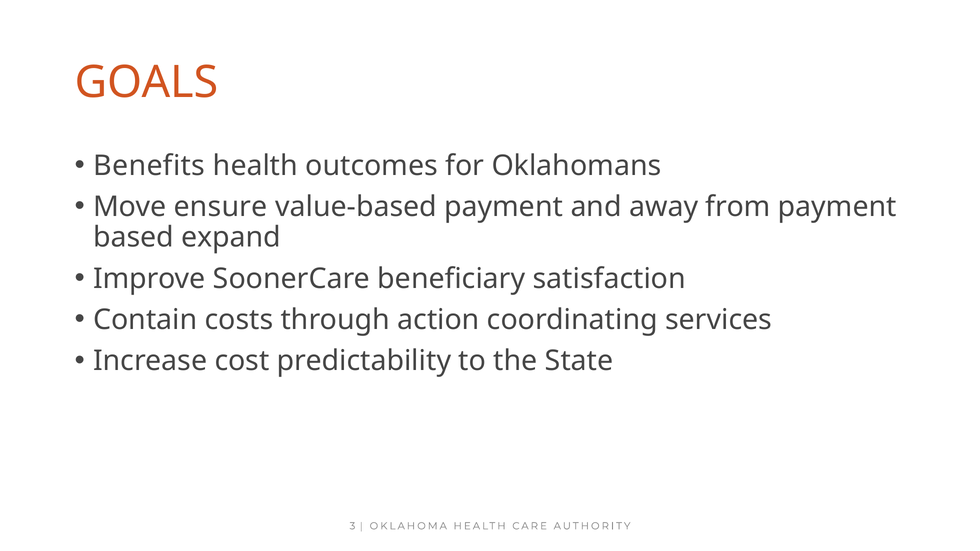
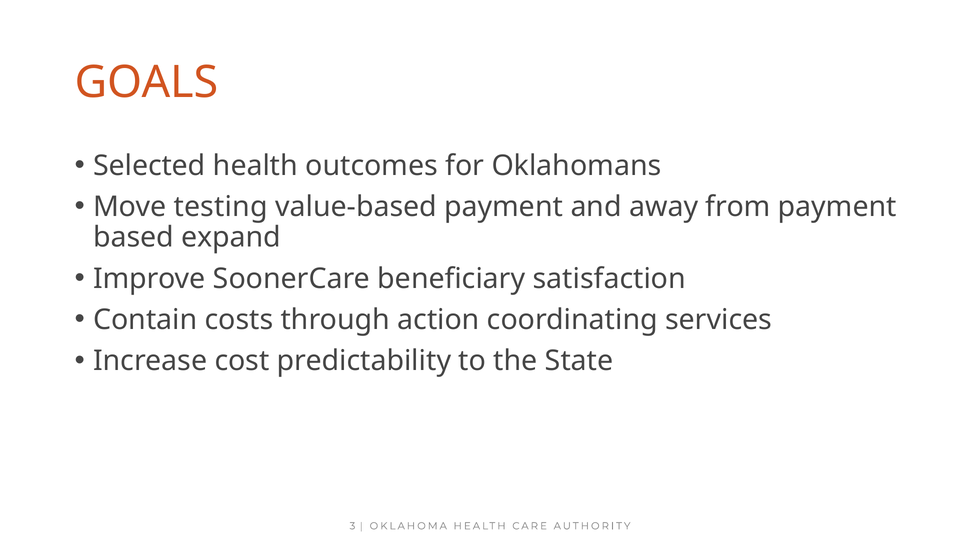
Benefits: Benefits -> Selected (149, 166)
ensure: ensure -> testing (221, 207)
